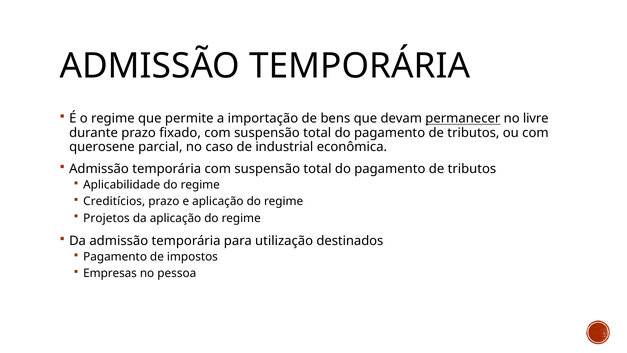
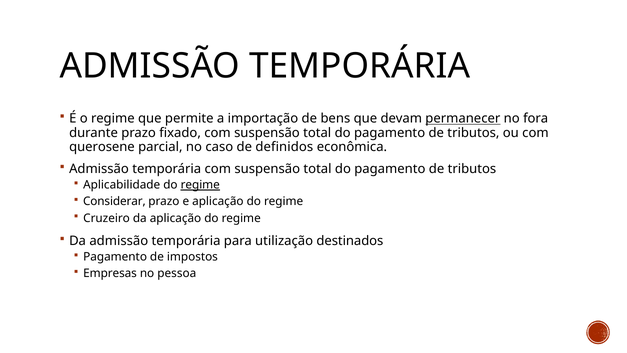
livre: livre -> fora (536, 118)
industrial: industrial -> definidos (284, 147)
regime underline: none -> present (200, 185)
Creditícios: Creditícios -> Considerar (114, 201)
Projetos: Projetos -> Cruzeiro (107, 218)
